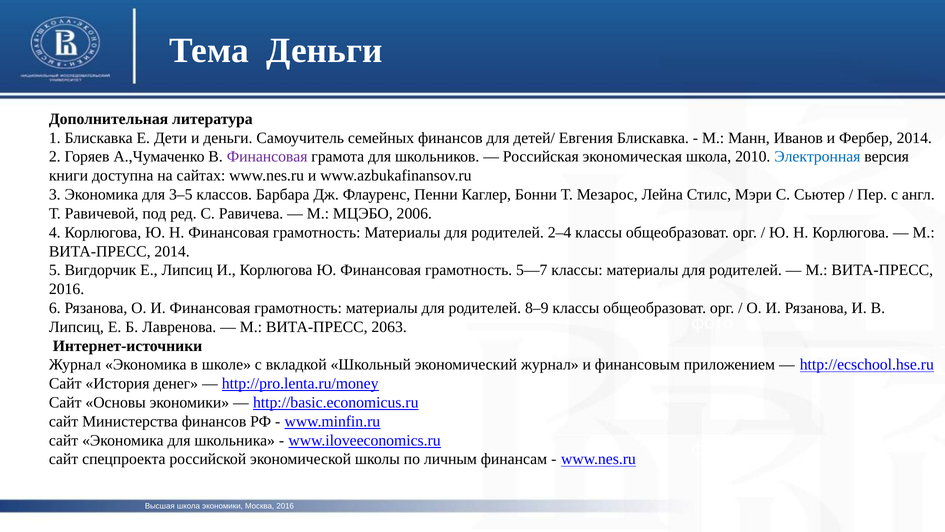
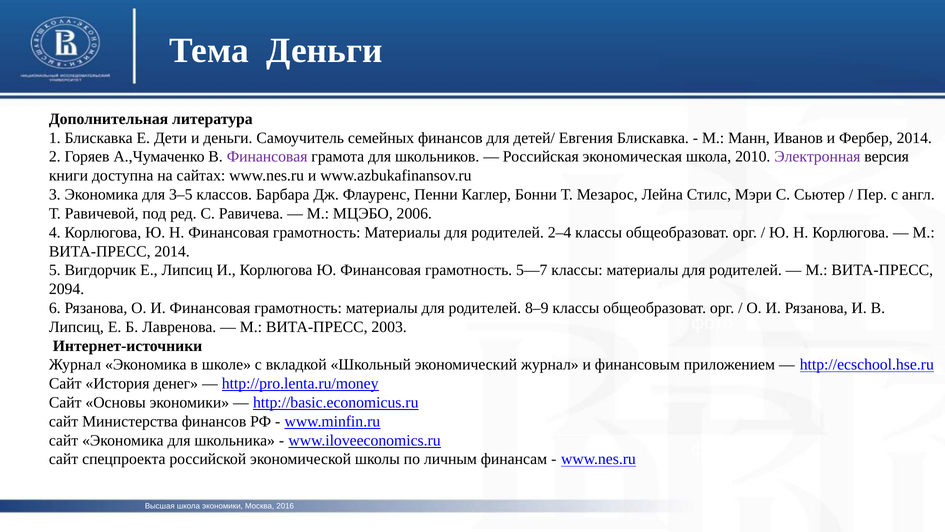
Электронная colour: blue -> purple (817, 157)
2016: 2016 -> 2094 (67, 289)
2063: 2063 -> 2003 (389, 327)
